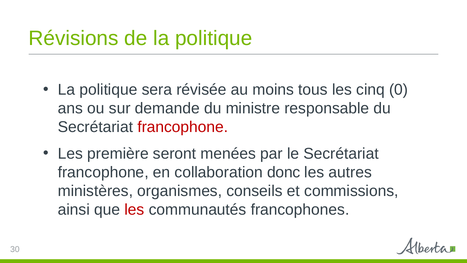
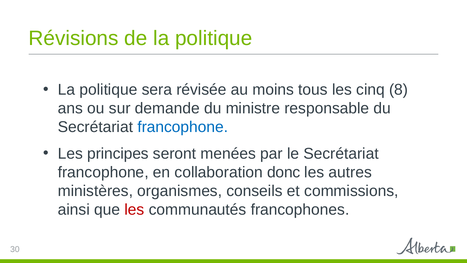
0: 0 -> 8 (399, 90)
francophone colour: red -> blue (183, 127)
première: première -> principes (118, 153)
